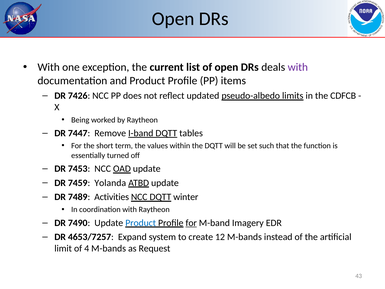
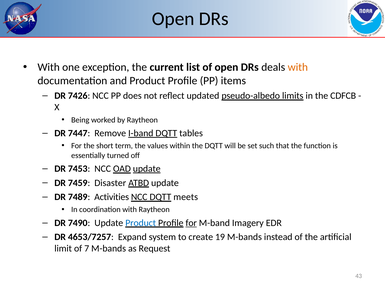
with colour: purple -> orange (298, 67)
update underline: none -> present (147, 169)
Yolanda: Yolanda -> Disaster (110, 183)
winter: winter -> meets (186, 197)
12: 12 -> 19 (220, 237)
4: 4 -> 7 (87, 248)
